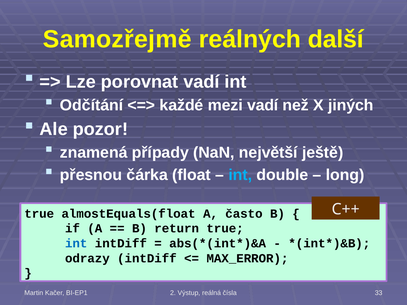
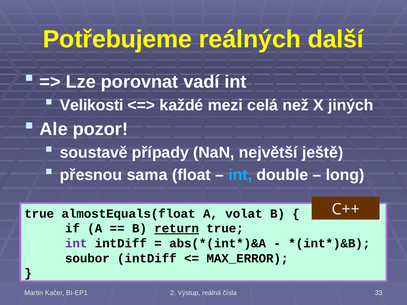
Samozřejmě: Samozřejmě -> Potřebujeme (117, 39)
Odčítání: Odčítání -> Velikosti (92, 105)
mezi vadí: vadí -> celá (263, 105)
znamená: znamená -> soustavě (94, 153)
čárka: čárka -> sama (147, 175)
často: často -> volat (244, 214)
return underline: none -> present (177, 229)
int colour: blue -> purple (76, 244)
odrazy: odrazy -> soubor (87, 259)
